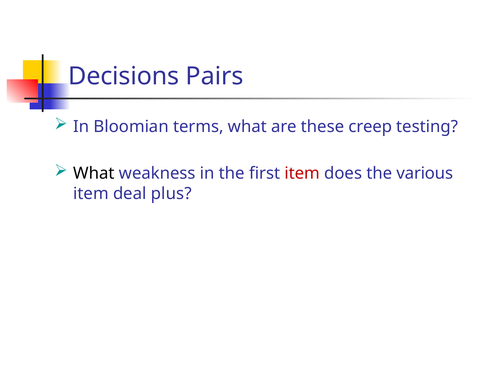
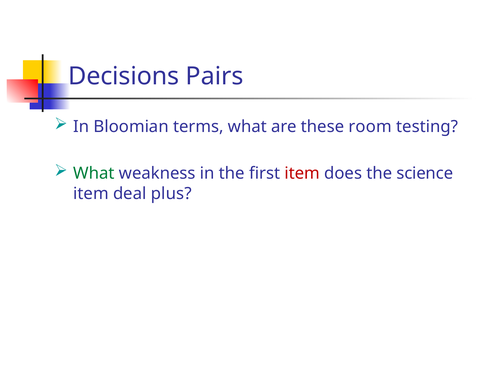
creep: creep -> room (370, 127)
What colour: black -> green (94, 174)
various: various -> science (425, 174)
